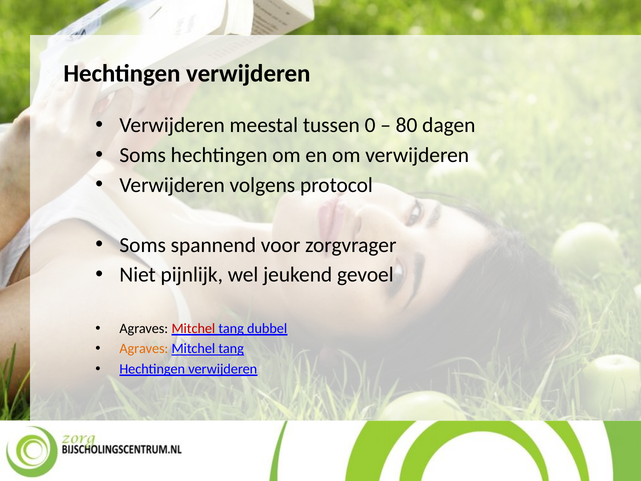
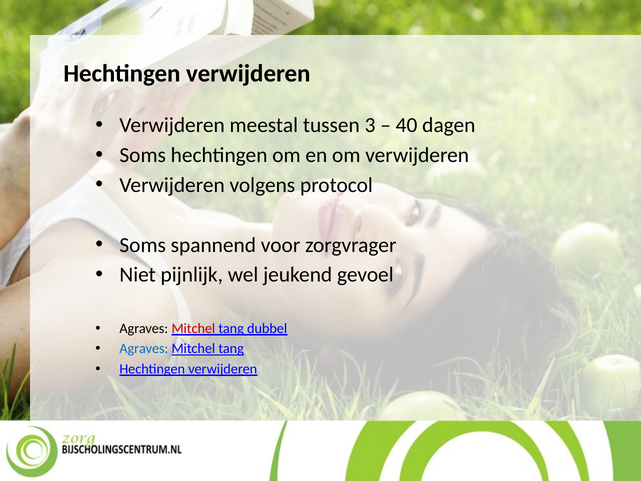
0: 0 -> 3 (370, 125)
80: 80 -> 40 (407, 125)
Agraves colour: orange -> blue (144, 349)
